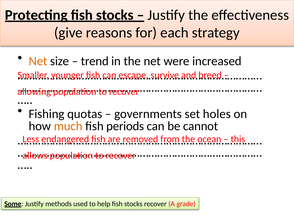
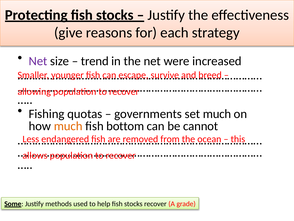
Net colour: orange -> purple (38, 61)
set holes: holes -> much (217, 114)
periods: periods -> bottom (125, 126)
